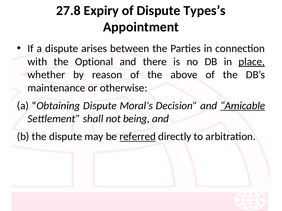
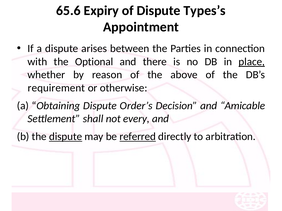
27.8: 27.8 -> 65.6 (68, 11)
maintenance: maintenance -> requirement (56, 88)
Moral’s: Moral’s -> Order’s (136, 106)
Amicable underline: present -> none (243, 106)
being: being -> every (136, 119)
dispute underline: none -> present (66, 137)
